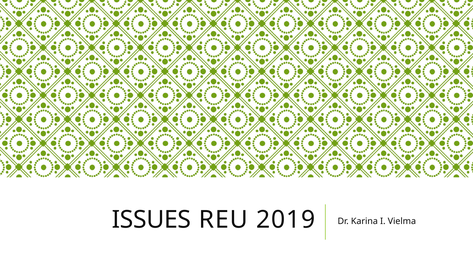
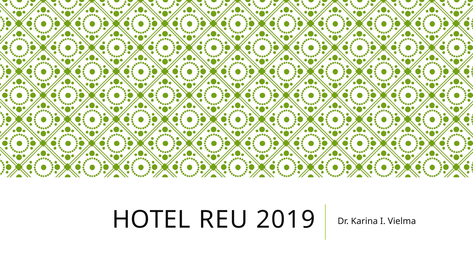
ISSUES: ISSUES -> HOTEL (151, 220)
